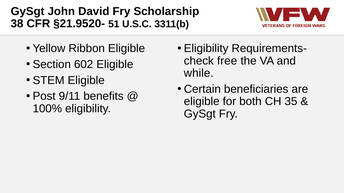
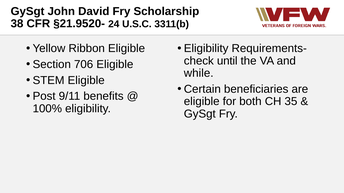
51: 51 -> 24 (114, 24)
free: free -> until (227, 61)
602: 602 -> 706 (84, 65)
